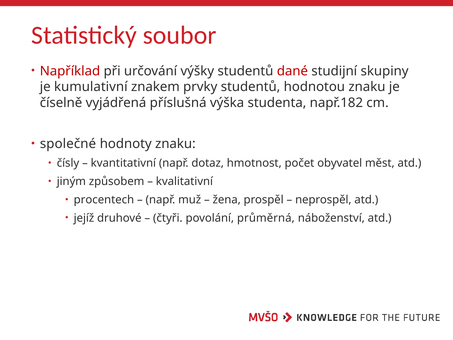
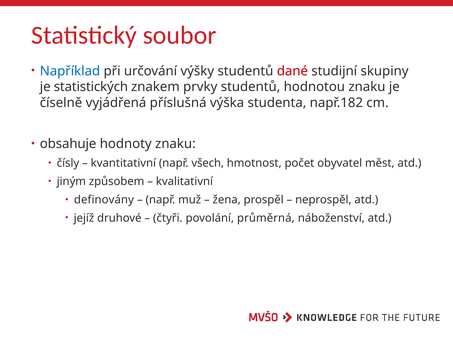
Například colour: red -> blue (70, 71)
kumulativní: kumulativní -> statistických (91, 87)
společné: společné -> obsahuje (68, 144)
dotaz: dotaz -> všech (208, 163)
procentech: procentech -> definovány (104, 200)
